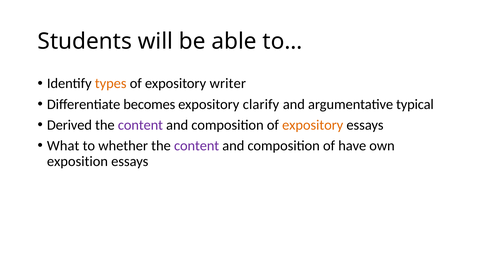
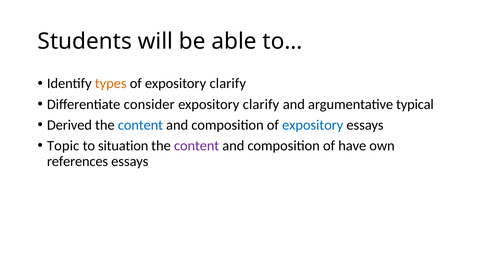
of expository writer: writer -> clarify (228, 84)
becomes: becomes -> consider (149, 104)
content colour: purple -> blue (140, 125)
expository colour: orange -> blue (313, 125)
What: What -> Topic (63, 146)
whether: whether -> situation (123, 146)
exposition: exposition -> references (78, 161)
